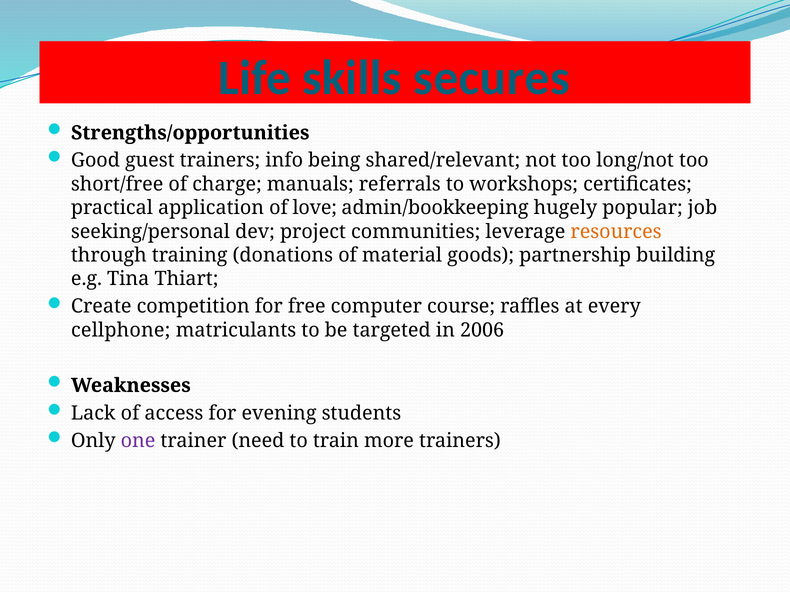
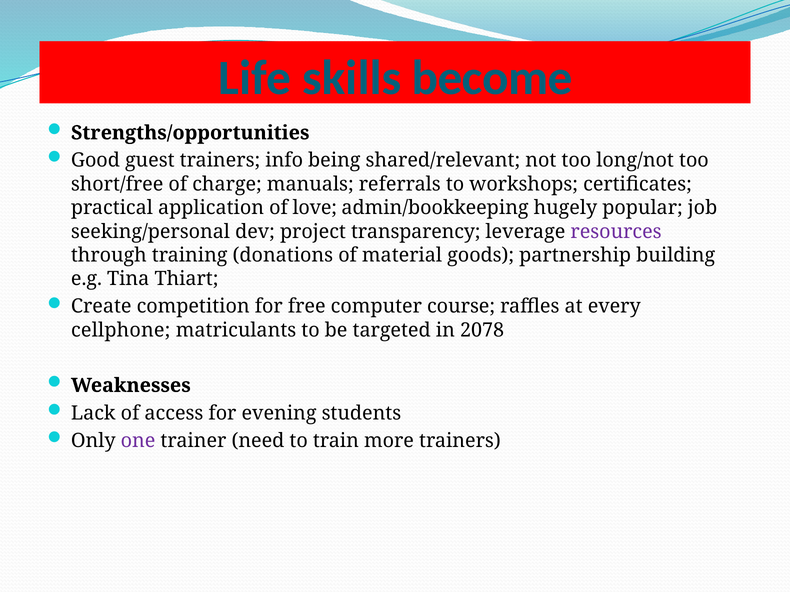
secures: secures -> become (492, 78)
communities: communities -> transparency (416, 232)
resources colour: orange -> purple (616, 232)
2006: 2006 -> 2078 (482, 330)
